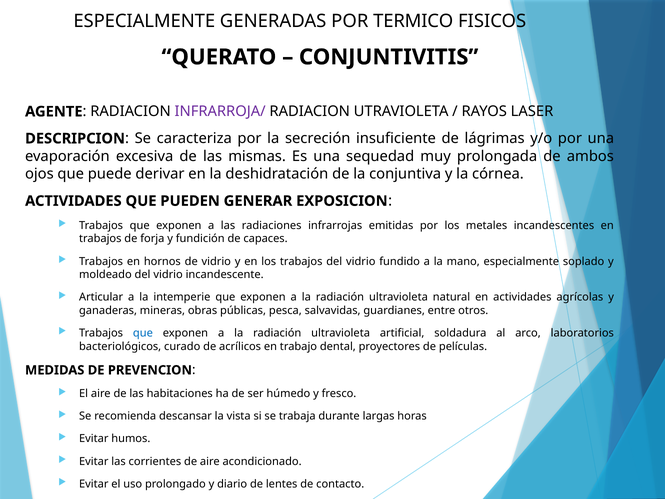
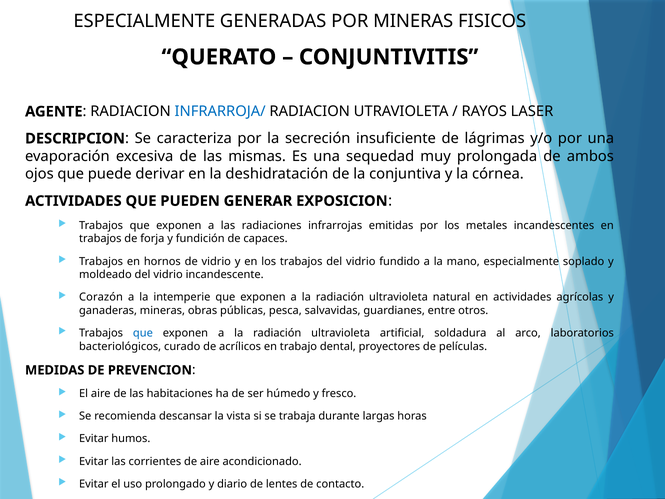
POR TERMICO: TERMICO -> MINERAS (413, 21)
INFRARROJA/ colour: purple -> blue (220, 112)
Articular: Articular -> Corazón (101, 297)
